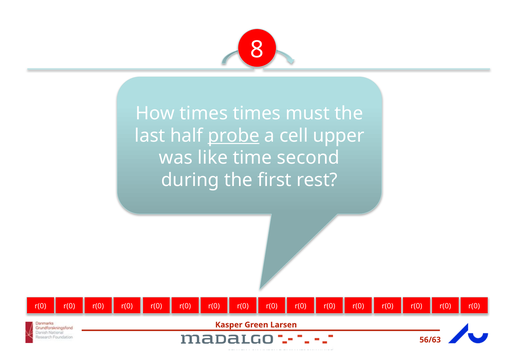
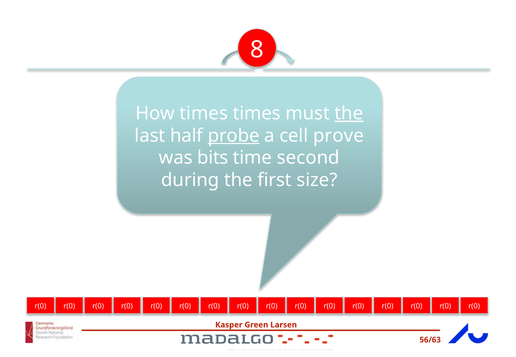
the underline: none -> present (349, 113)
upper: upper -> prove (338, 136)
like: like -> bits (213, 158)
rest: rest -> size (317, 180)
